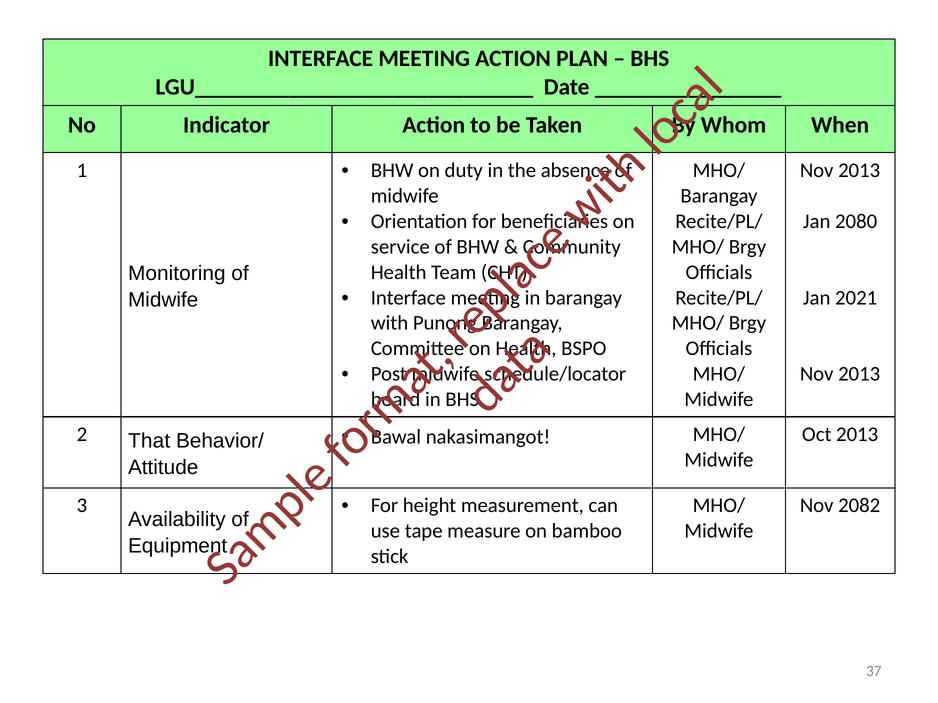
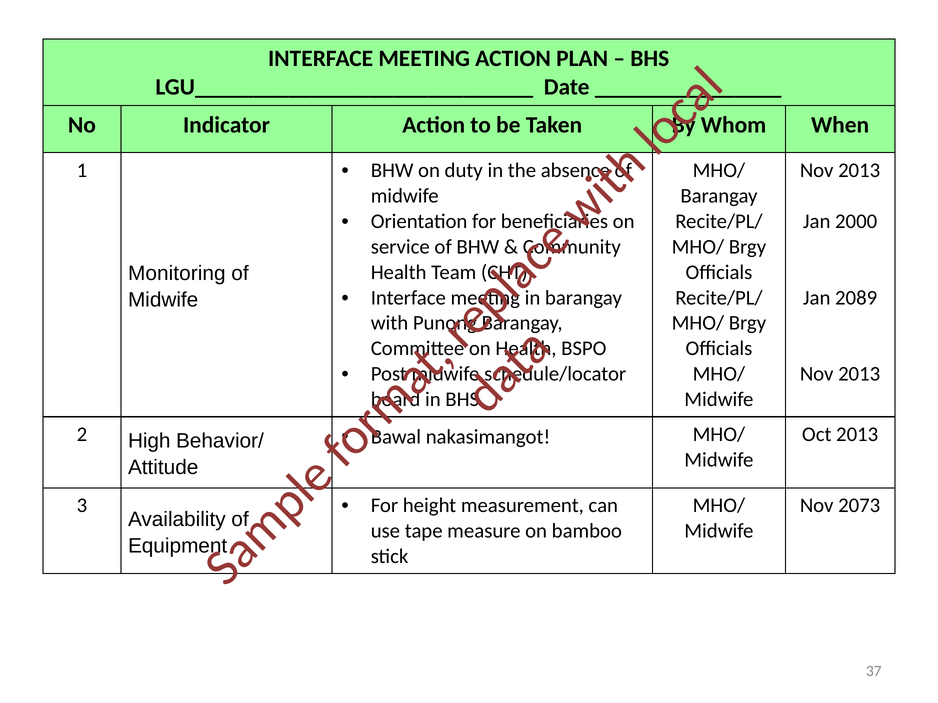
2080: 2080 -> 2000 (856, 221)
2021: 2021 -> 2089 (856, 298)
That: That -> High (149, 441)
2082: 2082 -> 2073 (859, 506)
